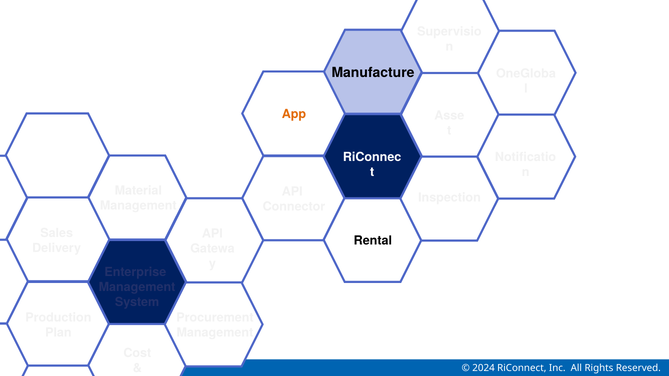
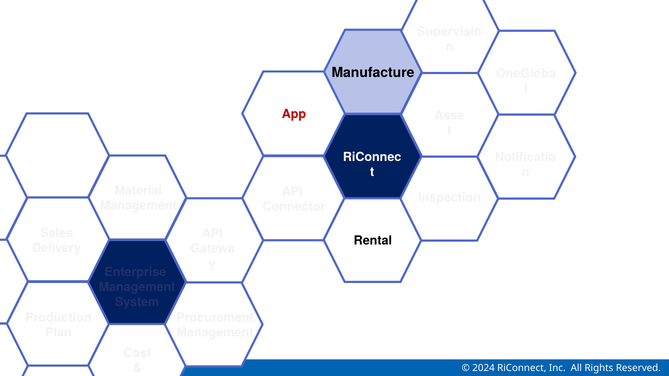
App colour: orange -> red (294, 114)
